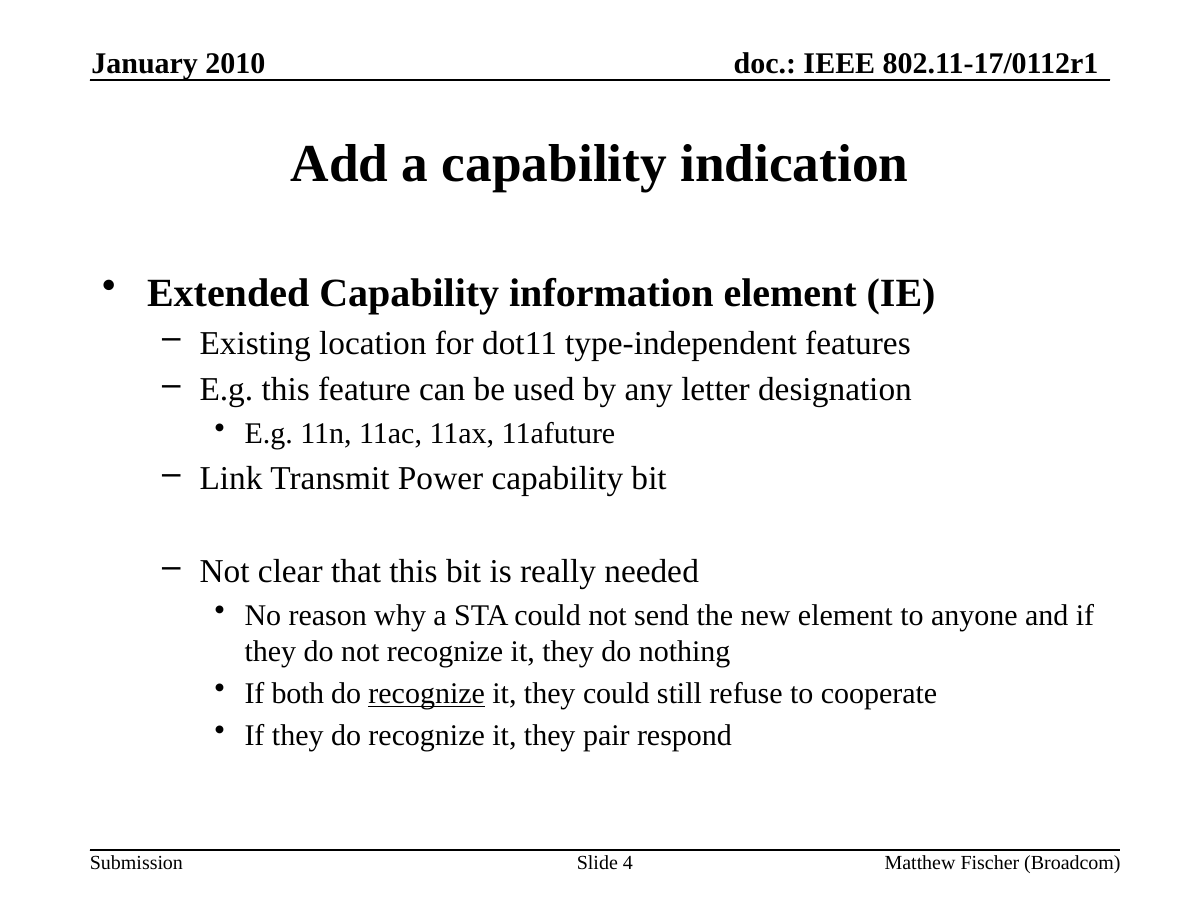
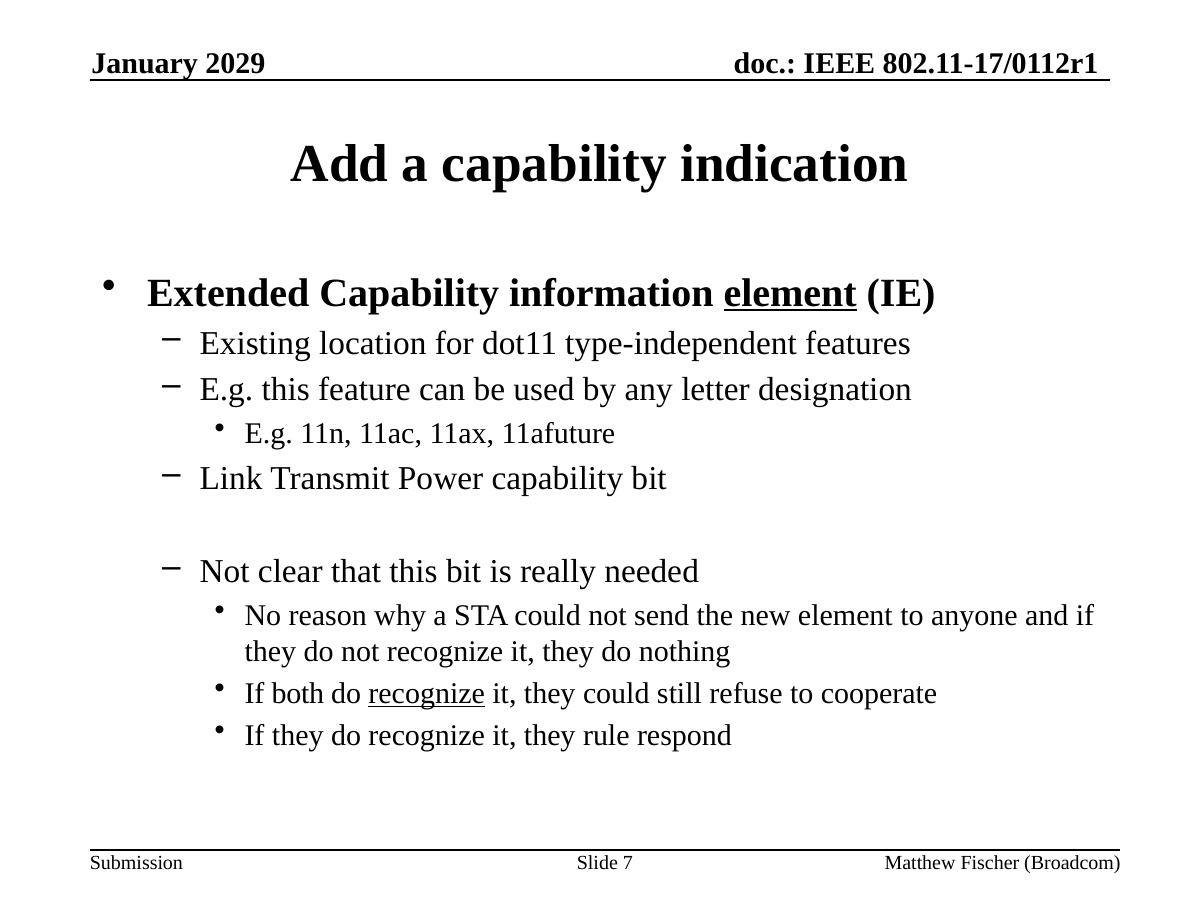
2010: 2010 -> 2029 (235, 64)
element underline: none -> present (790, 293)
pair: pair -> rule (606, 736)
4: 4 -> 7 (628, 863)
